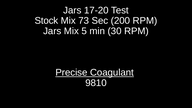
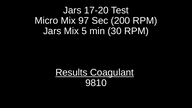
Stock: Stock -> Micro (46, 21)
73: 73 -> 97 (84, 21)
Precise: Precise -> Results (71, 72)
